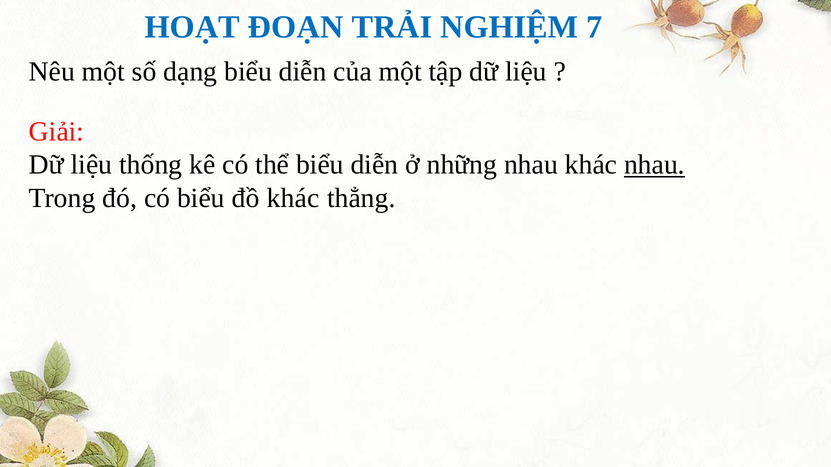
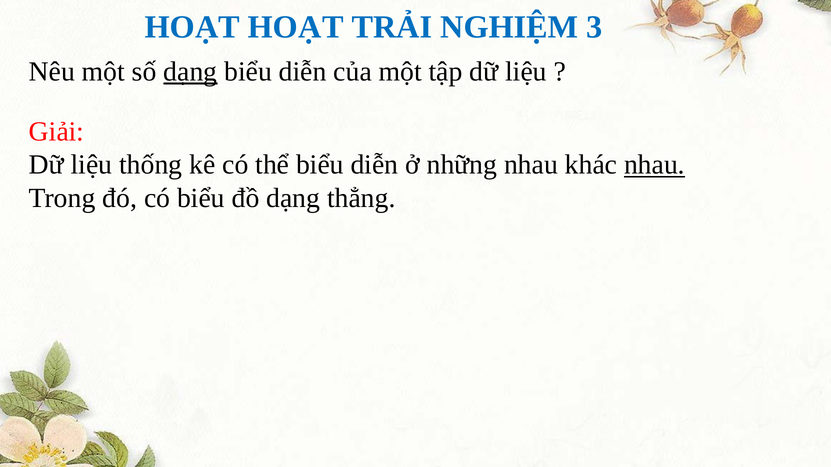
HOẠT ĐOẠN: ĐOẠN -> HOẠT (296, 27)
7: 7 -> 3 (595, 27)
dạng underline: none -> present (190, 72)
đồ khác: khác -> dạng (293, 198)
